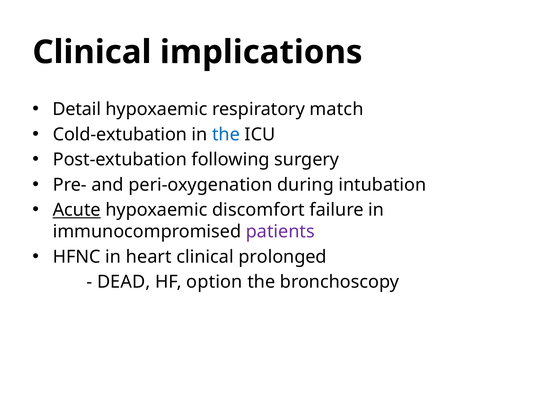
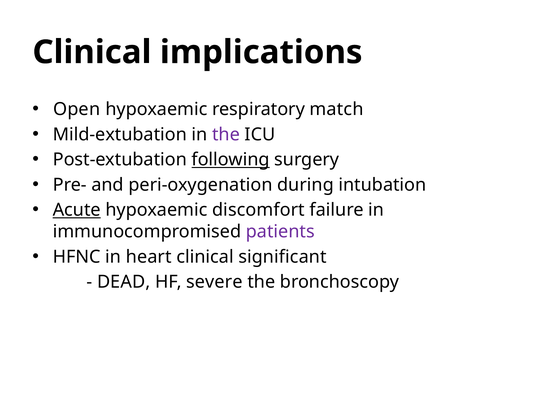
Detail: Detail -> Open (77, 109)
Cold-extubation: Cold-extubation -> Mild-extubation (120, 135)
the colour: blue -> purple (226, 135)
following underline: none -> present (231, 160)
prolonged: prolonged -> significant (282, 257)
option: option -> severe (214, 283)
